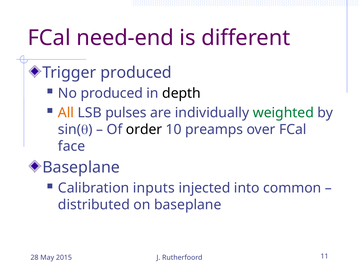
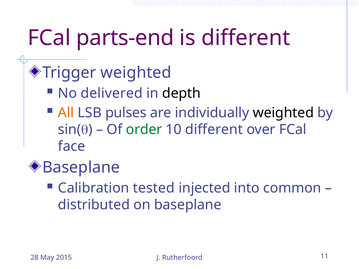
need-end: need-end -> parts-end (125, 38)
Trigger produced: produced -> weighted (136, 73)
No produced: produced -> delivered (112, 93)
weighted colour: green -> black (283, 113)
order colour: black -> green (144, 130)
10 preamps: preamps -> different (214, 130)
inputs: inputs -> tested (154, 188)
